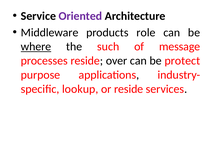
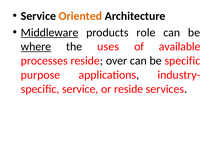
Oriented colour: purple -> orange (80, 16)
Middleware underline: none -> present (50, 33)
such: such -> uses (108, 47)
message: message -> available (180, 47)
be protect: protect -> specific (182, 61)
lookup: lookup -> service (80, 89)
